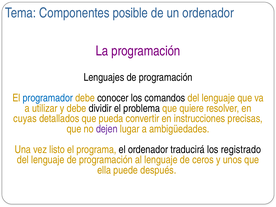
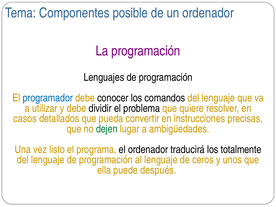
cuyas: cuyas -> casos (25, 119)
dejen colour: purple -> green (107, 129)
registrado: registrado -> totalmente (241, 150)
